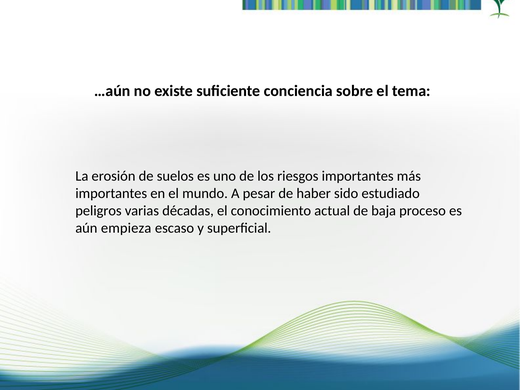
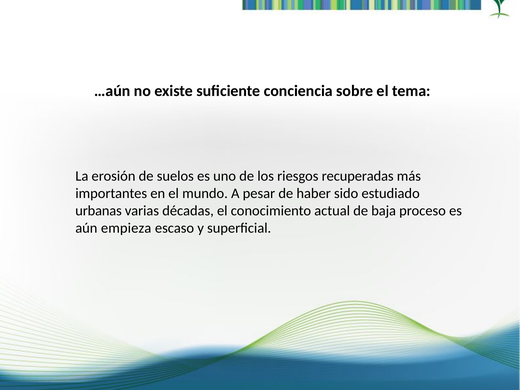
riesgos importantes: importantes -> recuperadas (358, 176)
peligros: peligros -> urbanas (99, 211)
